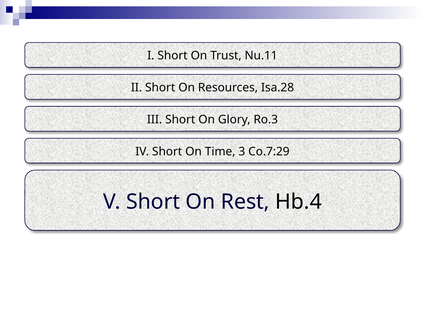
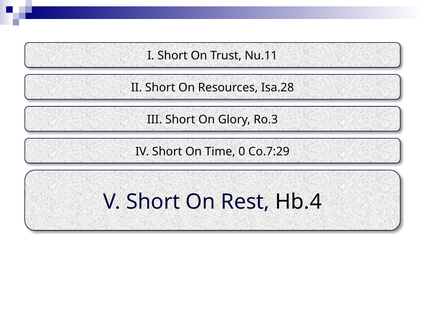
3: 3 -> 0 (242, 151)
